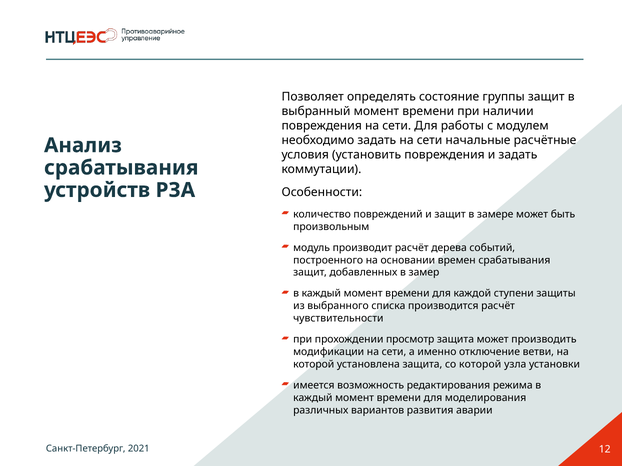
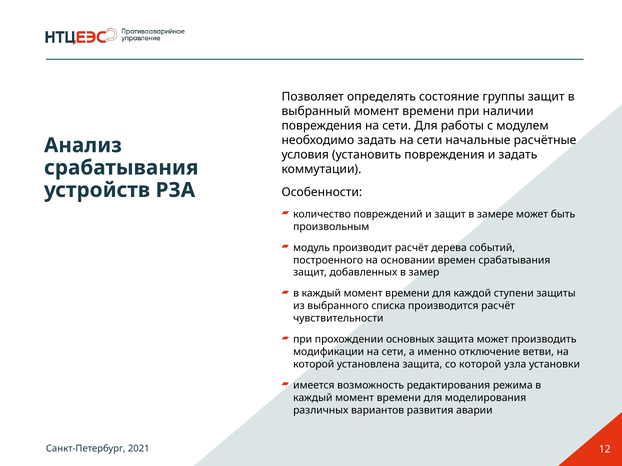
просмотр: просмотр -> основных (410, 340)
